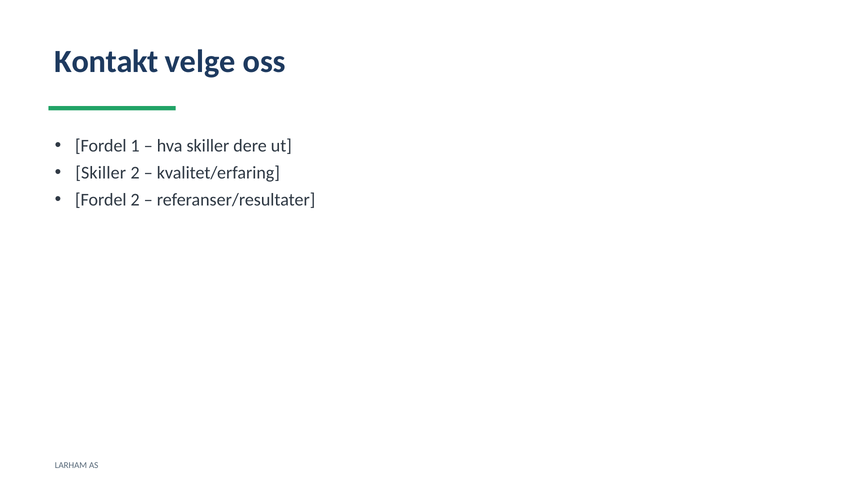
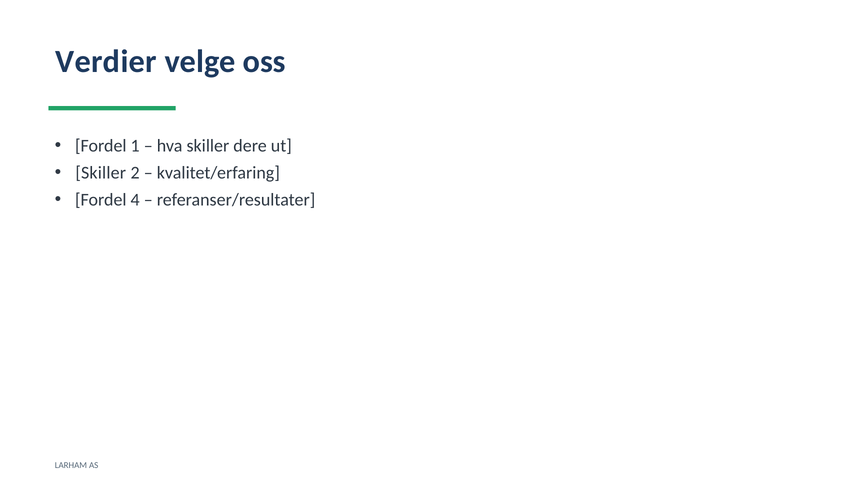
Kontakt: Kontakt -> Verdier (106, 62)
Fordel 2: 2 -> 4 (135, 200)
